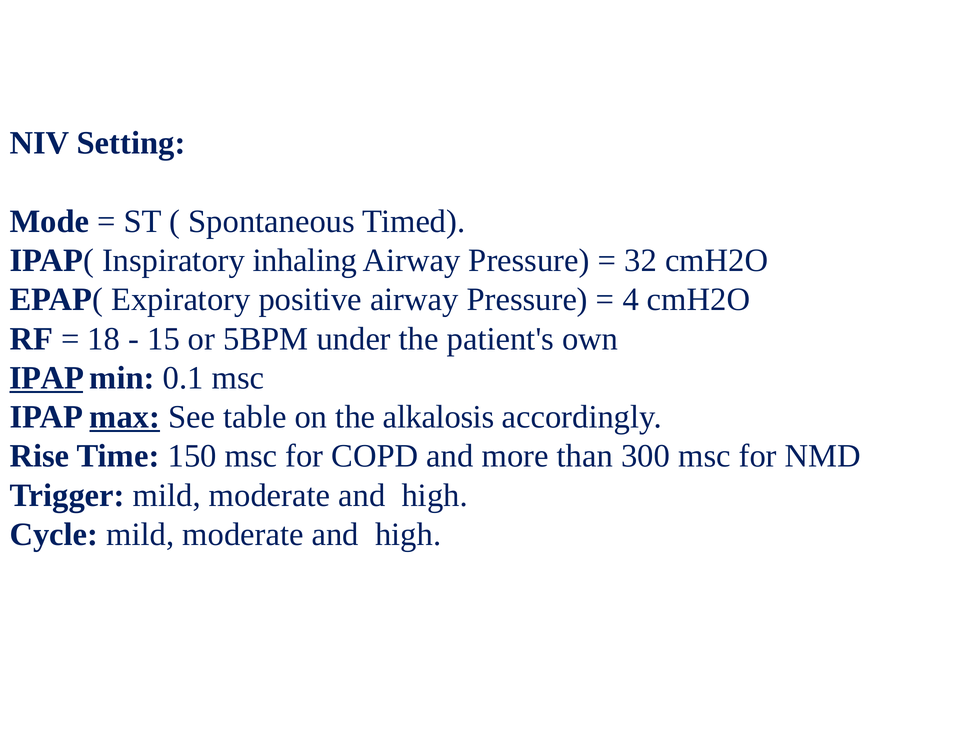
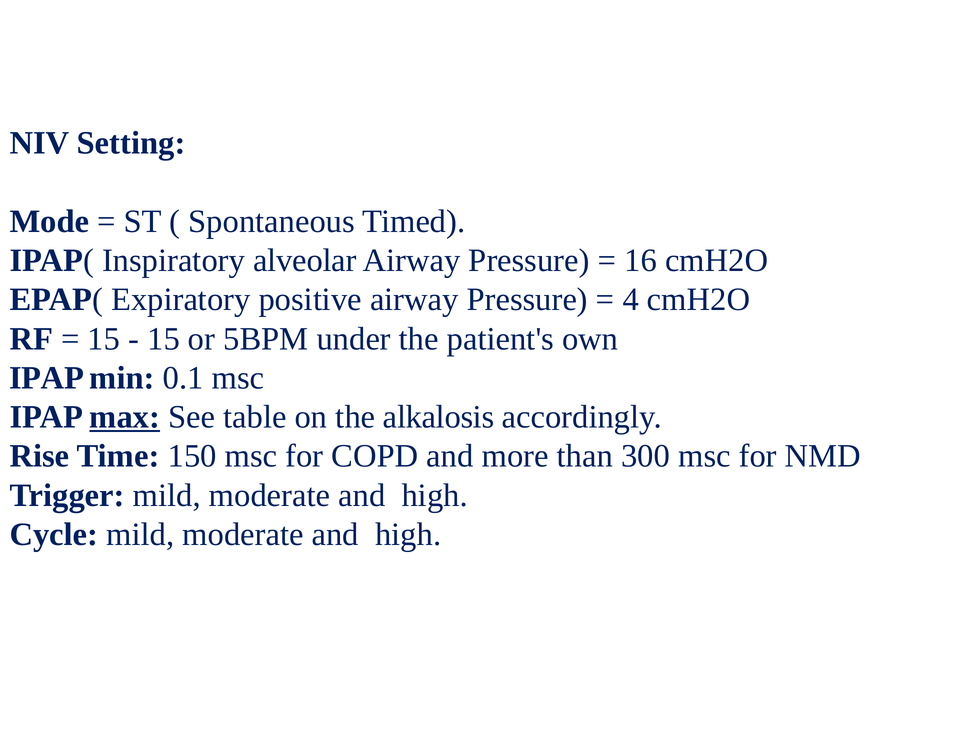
inhaling: inhaling -> alveolar (305, 260)
32: 32 -> 16 (641, 260)
18: 18 -> 15 (104, 339)
IPAP underline: present -> none (47, 378)
